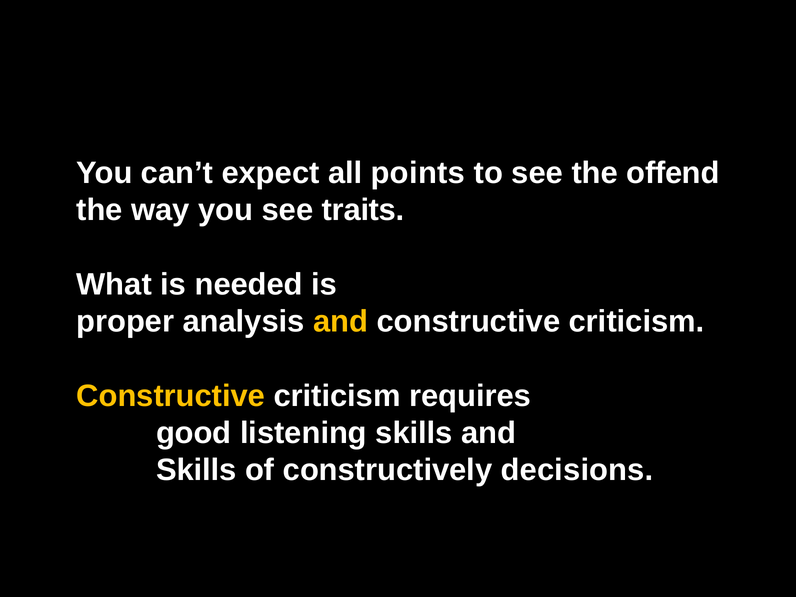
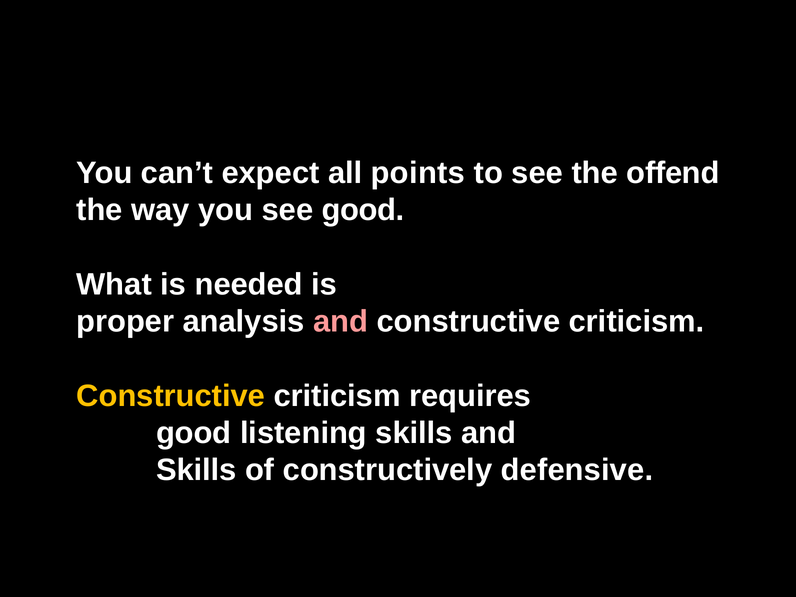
see traits: traits -> good (363, 210)
and colour: yellow -> pink (341, 322)
decisions: decisions -> defensive (577, 470)
